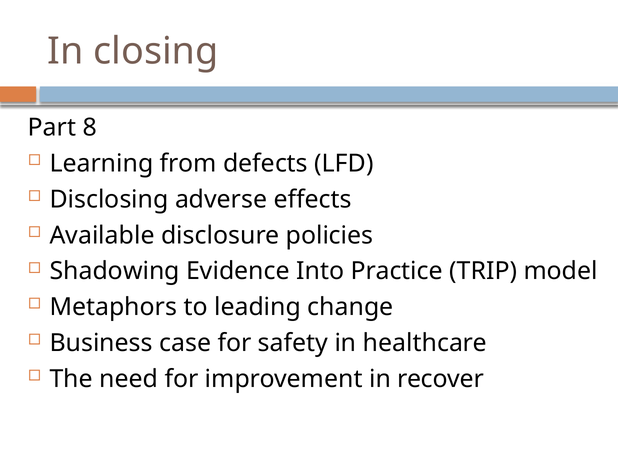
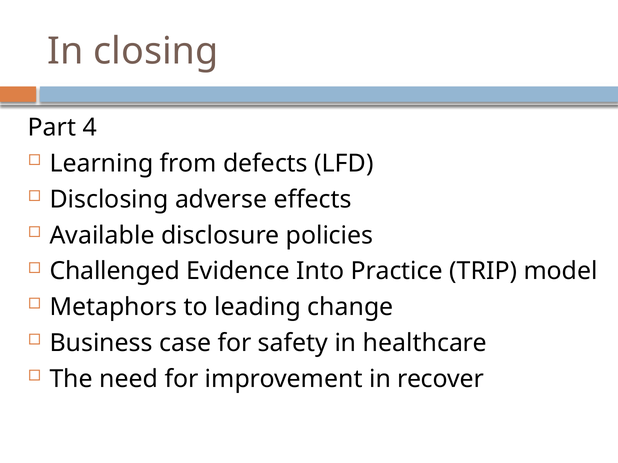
8: 8 -> 4 (90, 128)
Shadowing: Shadowing -> Challenged (115, 272)
